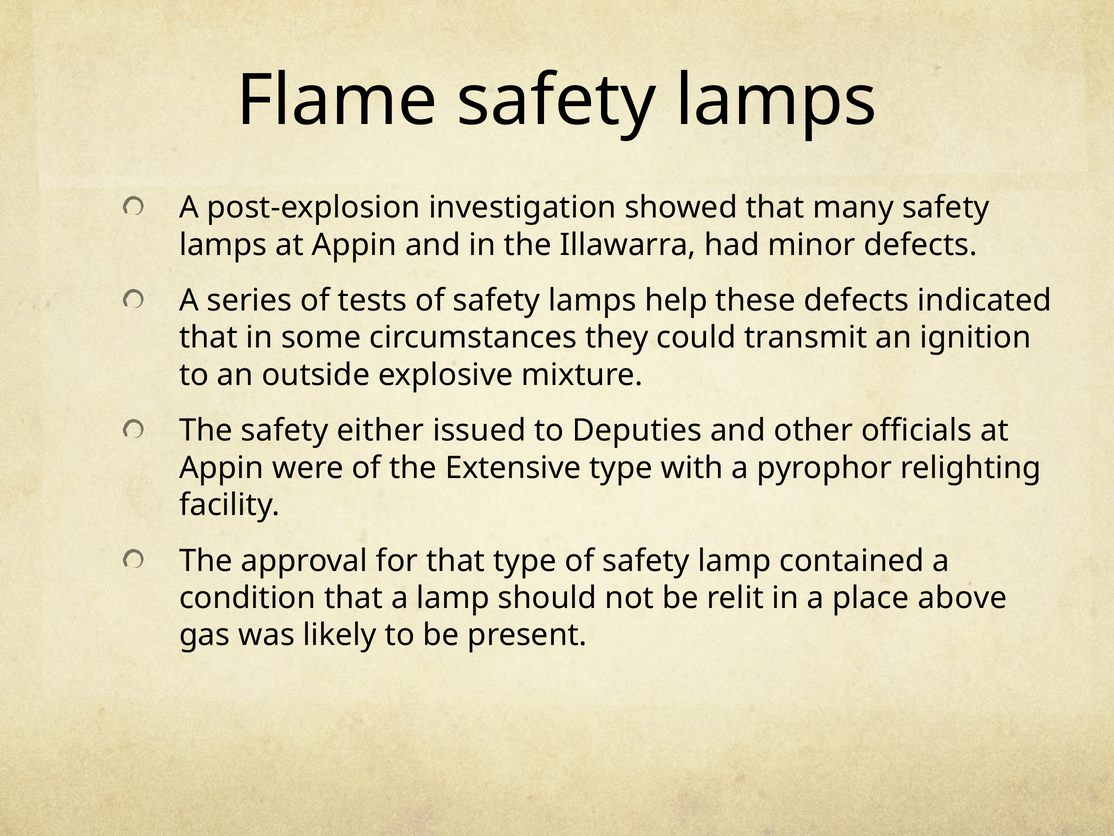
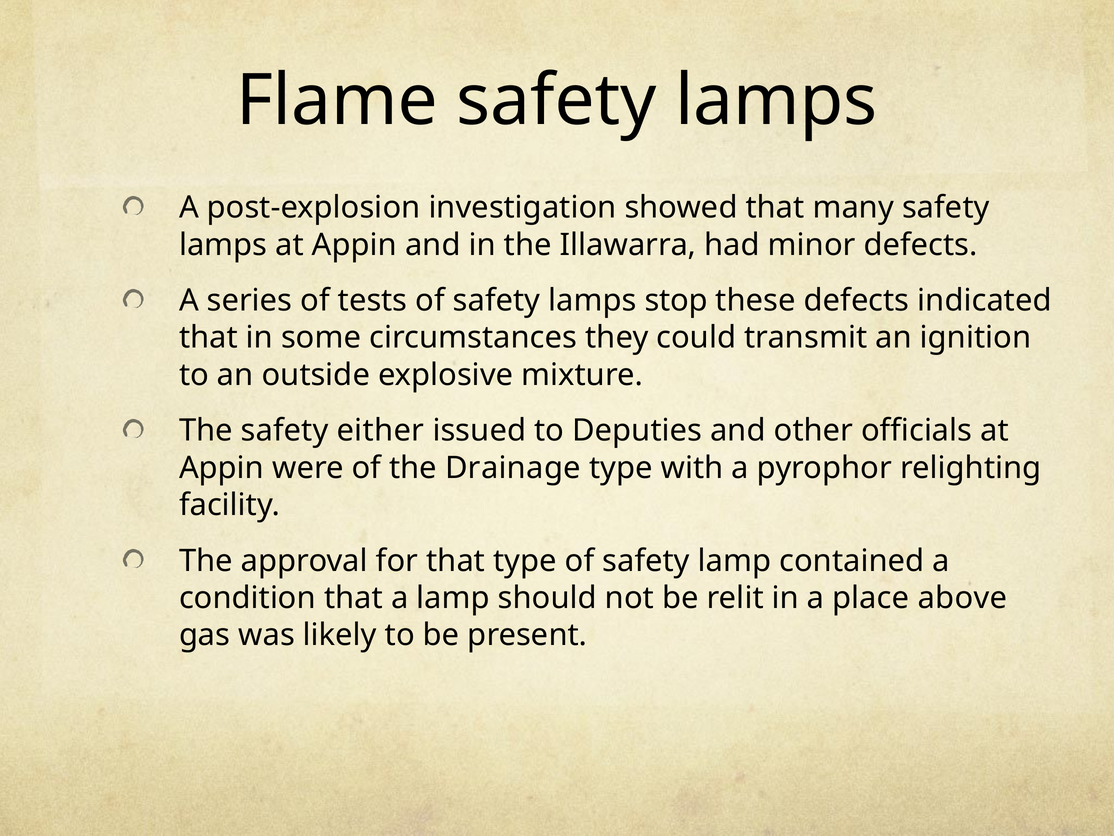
help: help -> stop (676, 300)
Extensive: Extensive -> Drainage (513, 468)
